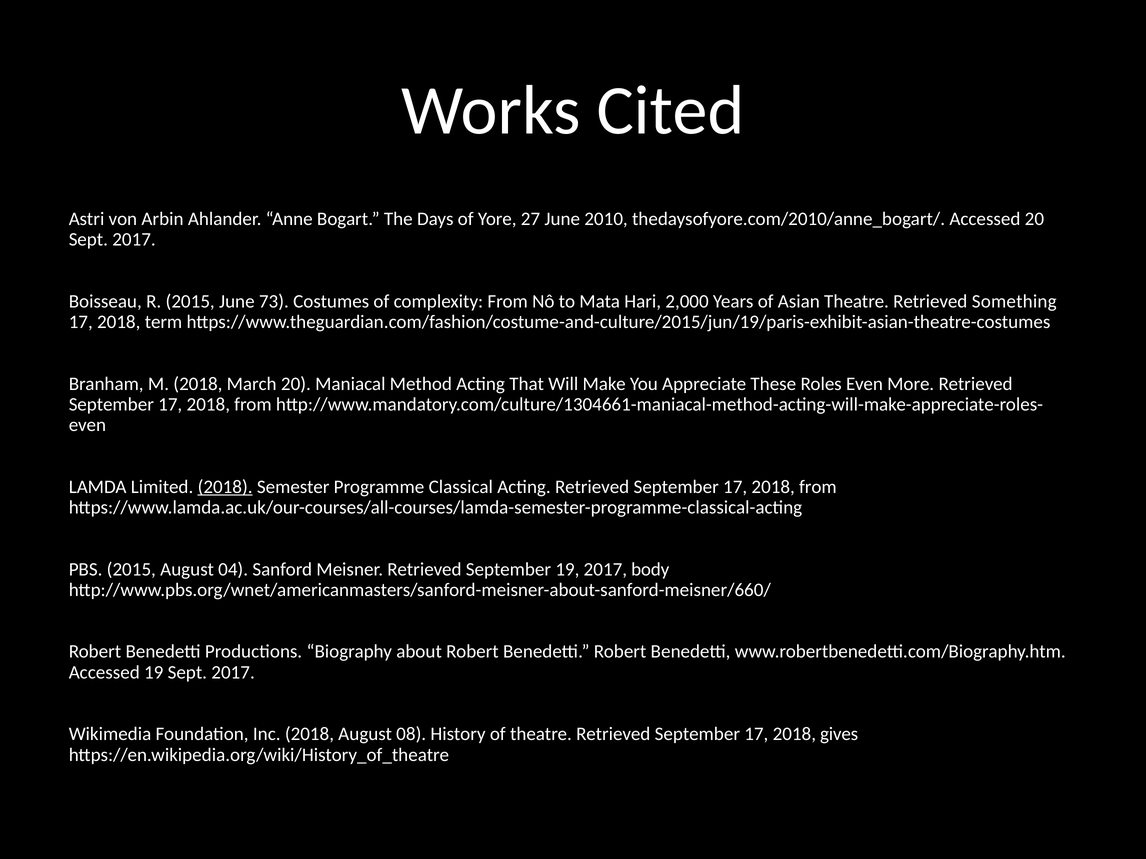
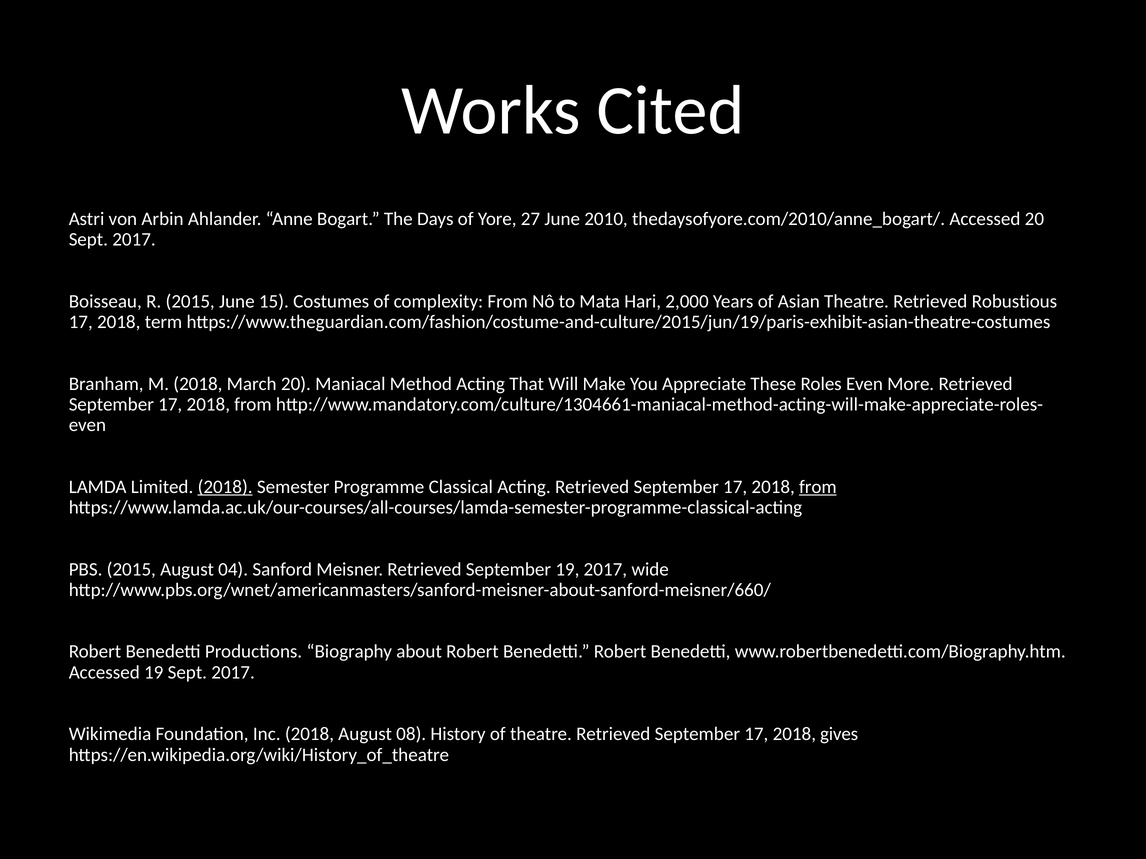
73: 73 -> 15 (274, 302)
Something: Something -> Robustious (1014, 302)
from underline: none -> present (818, 487)
body: body -> wide (650, 570)
